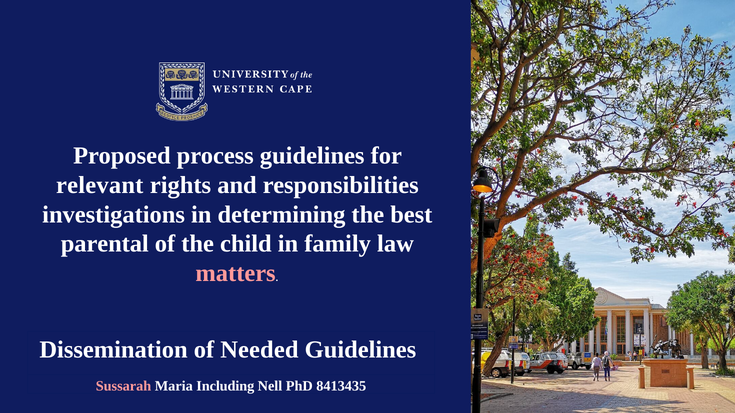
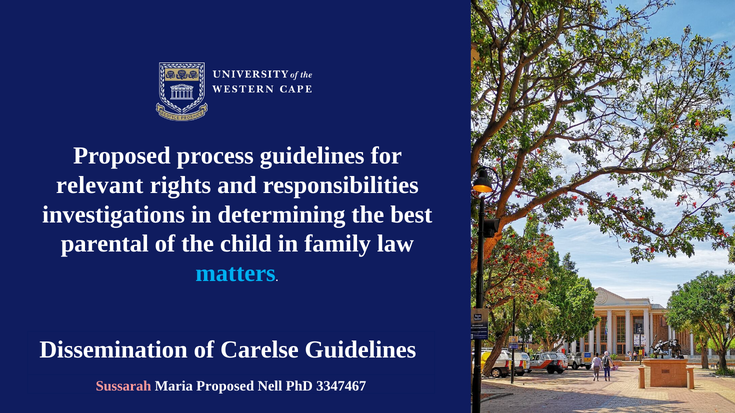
matters colour: pink -> light blue (236, 274)
Needed: Needed -> Carelse (259, 350)
Maria Including: Including -> Proposed (225, 387)
8413435: 8413435 -> 3347467 (341, 387)
